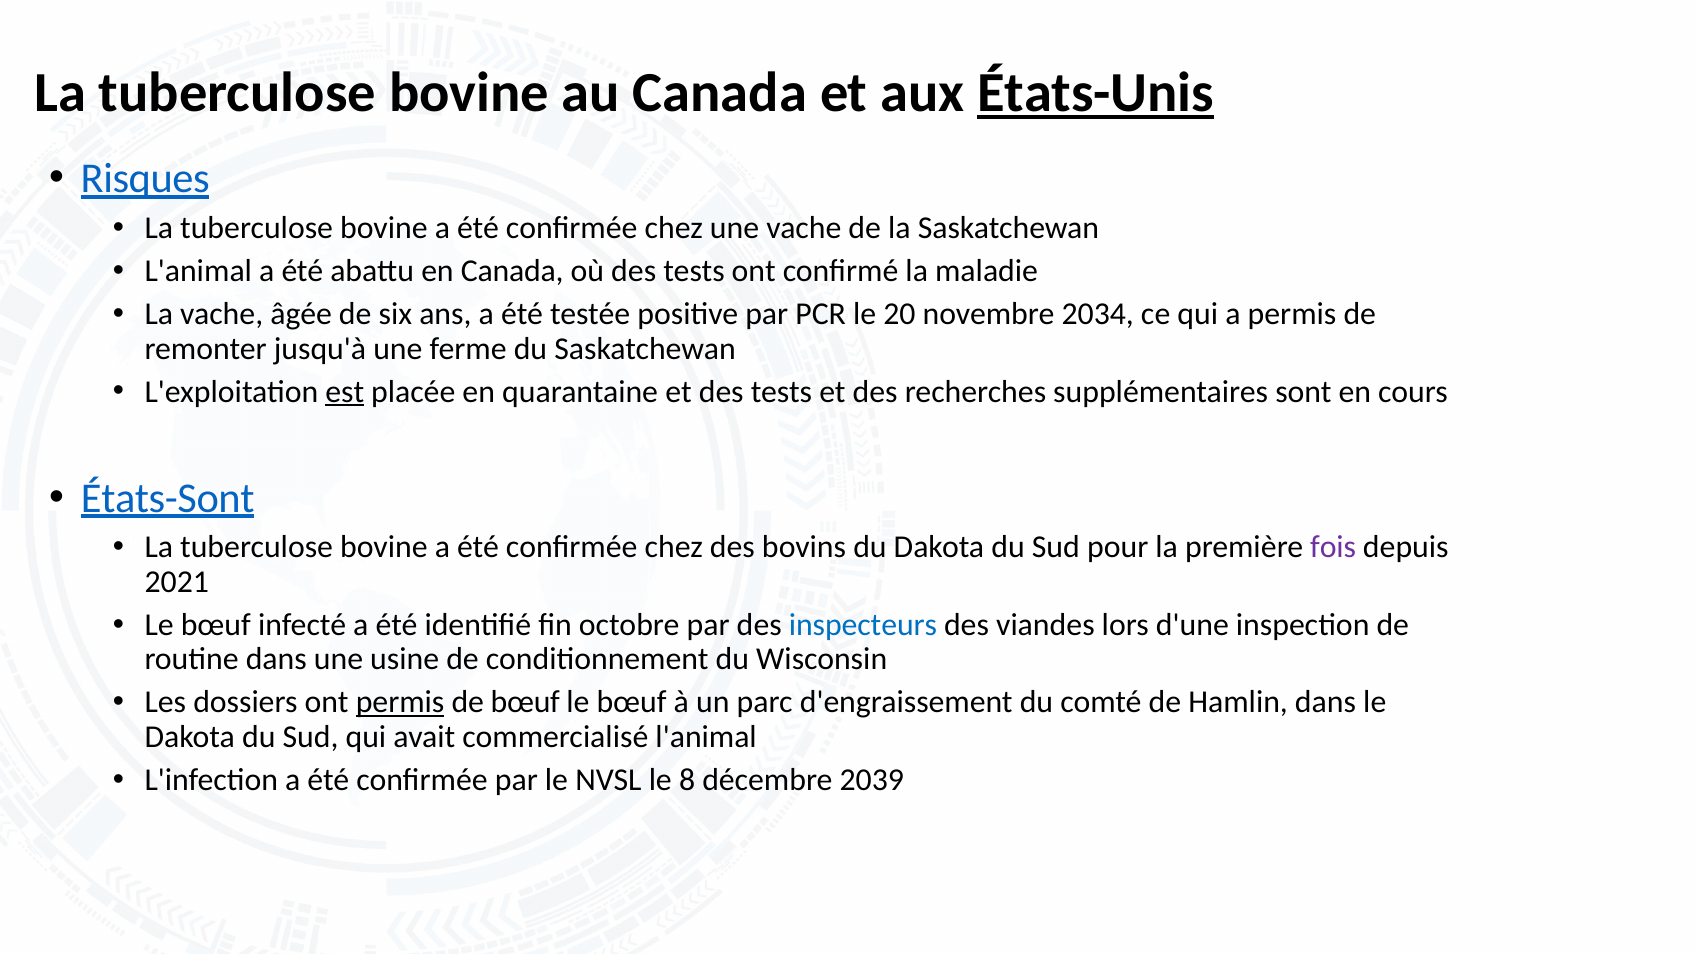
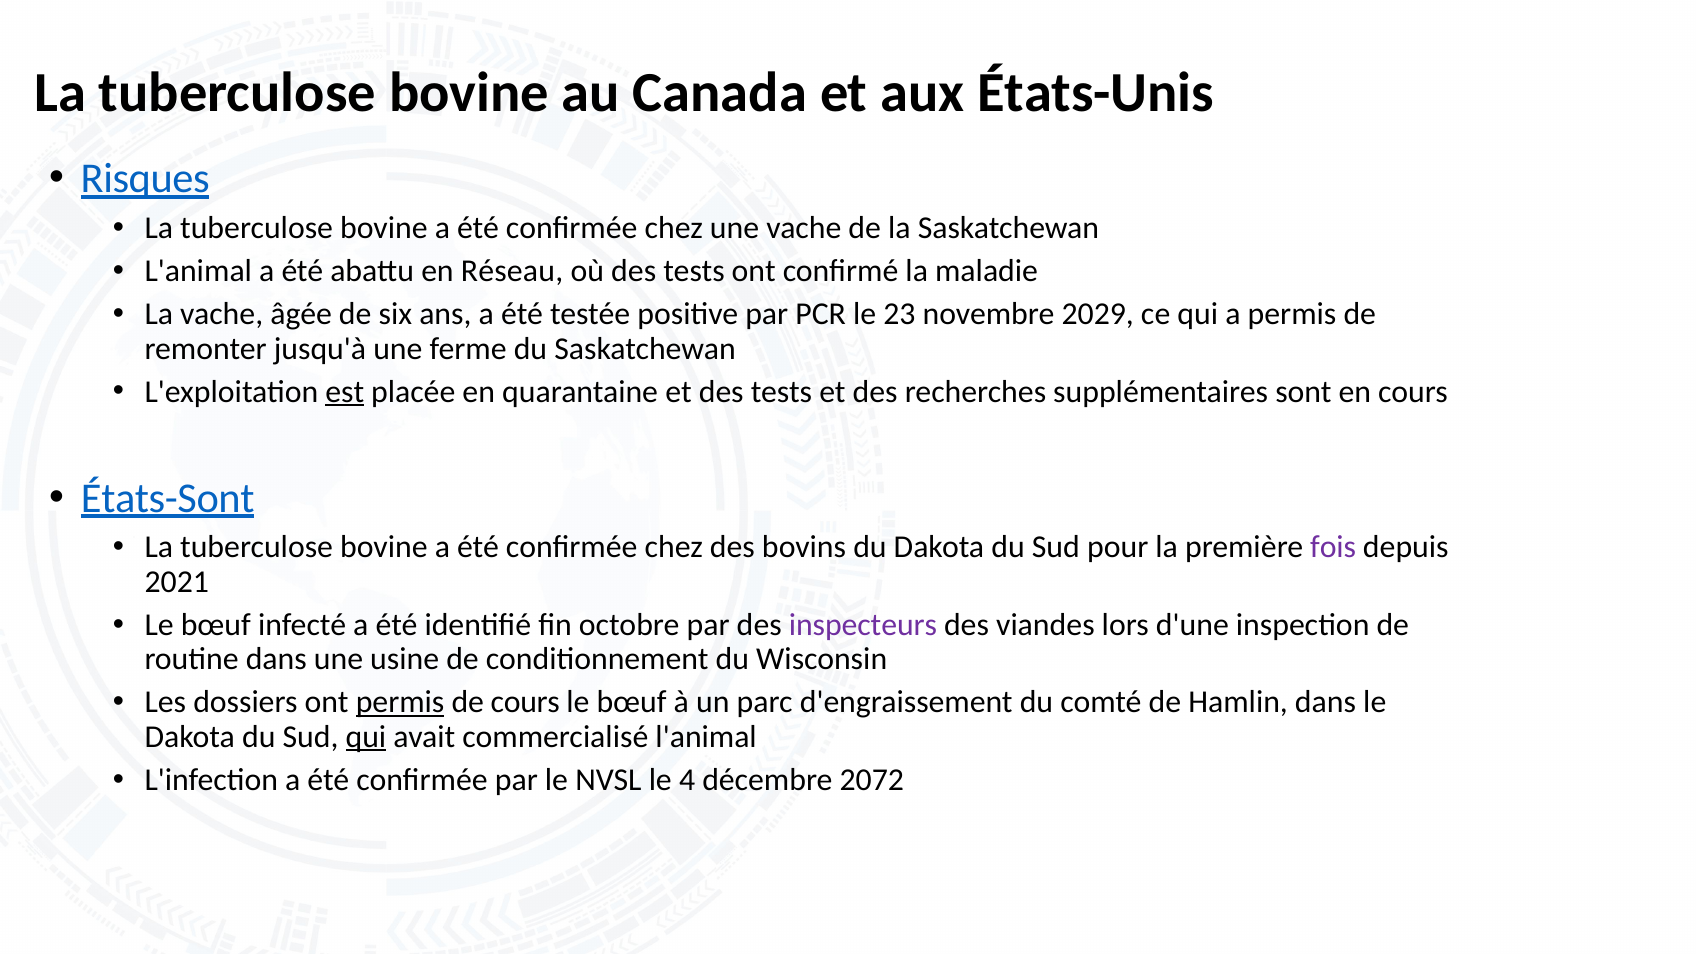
États-Unis underline: present -> none (1096, 93)
en Canada: Canada -> Réseau (512, 271)
20: 20 -> 23 (899, 314)
2034: 2034 -> 2029 (1098, 314)
inspecteurs colour: blue -> purple (863, 625)
de bœuf: bœuf -> cours (525, 702)
qui underline: none -> present (366, 737)
8: 8 -> 4 (687, 780)
2039: 2039 -> 2072 (872, 780)
